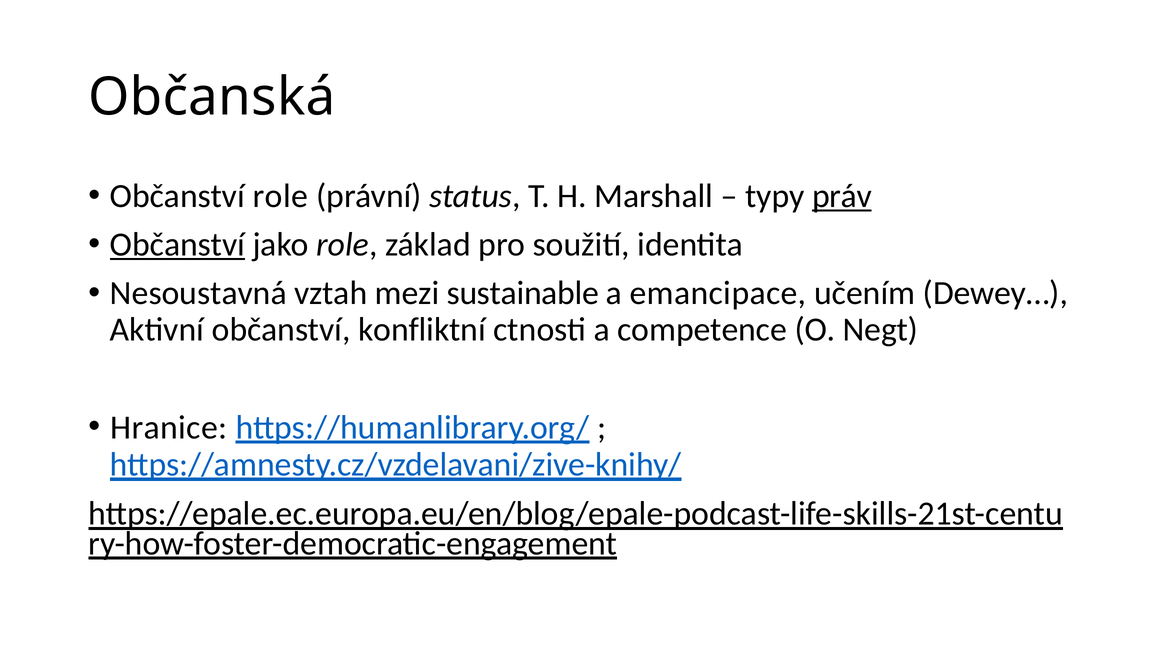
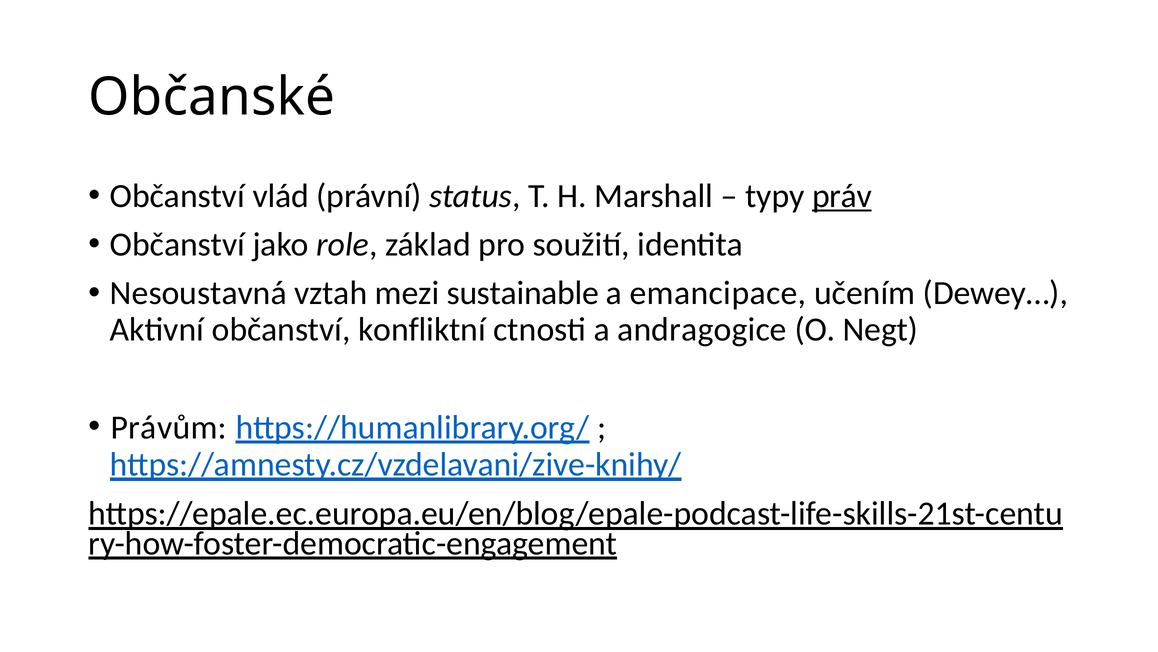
Občanská: Občanská -> Občanské (212, 97)
Občanství role: role -> vlád (281, 196)
Občanství underline: present -> none (178, 244)
competence: competence -> andragogice (702, 329)
Hranice: Hranice -> Právům (169, 427)
